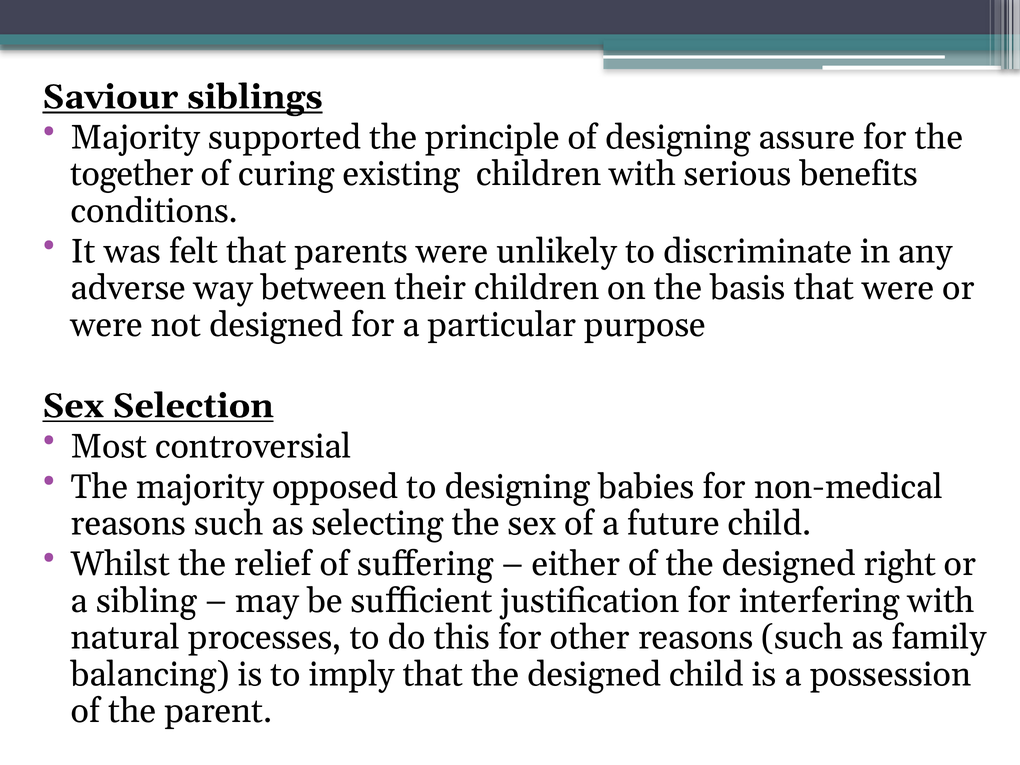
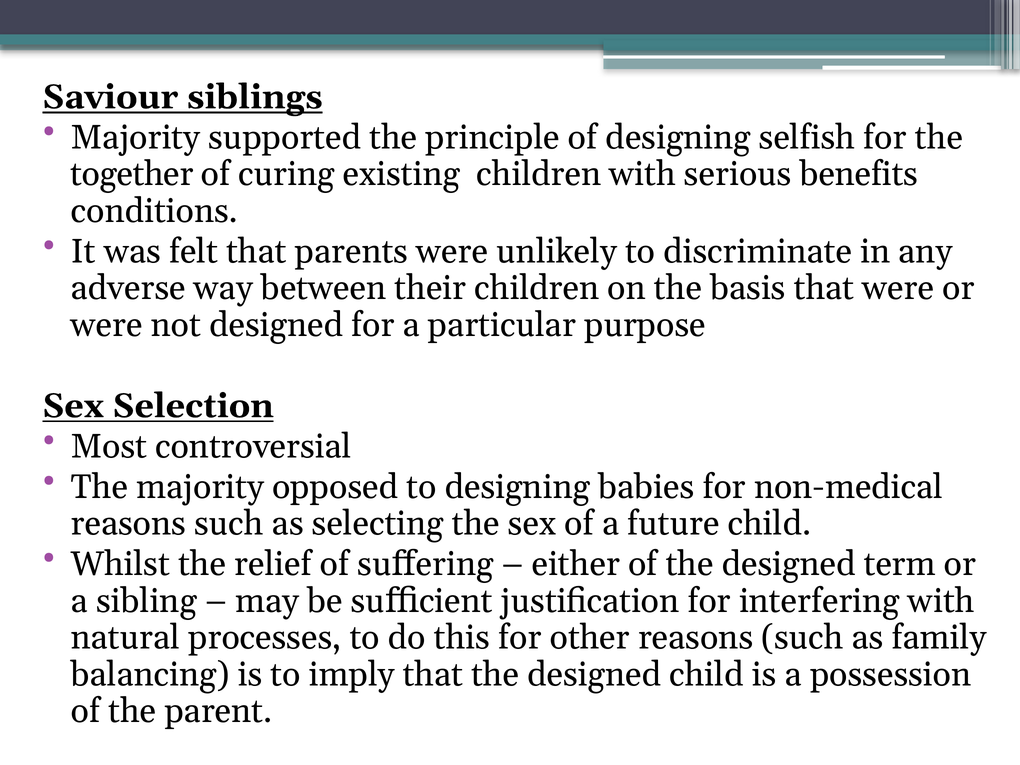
assure: assure -> selfish (807, 138)
right: right -> term (900, 564)
